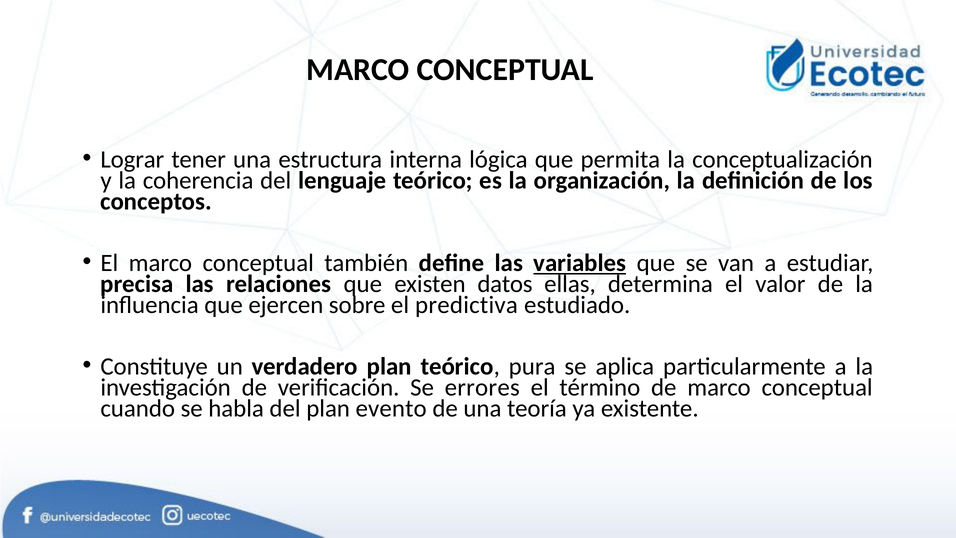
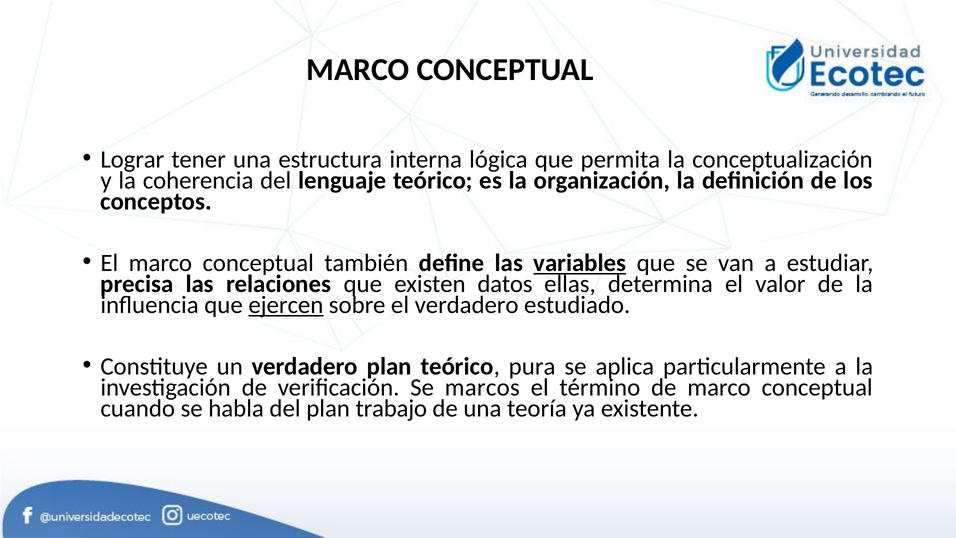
ejercen underline: none -> present (286, 305)
el predictiva: predictiva -> verdadero (467, 305)
errores: errores -> marcos (482, 388)
evento: evento -> trabajo (391, 408)
